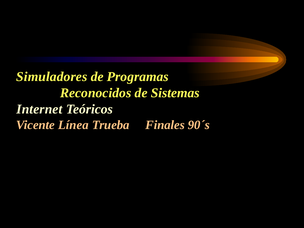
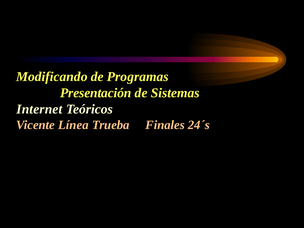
Simuladores: Simuladores -> Modificando (52, 77)
Reconocidos: Reconocidos -> Presentación (96, 93)
90´s: 90´s -> 24´s (199, 125)
